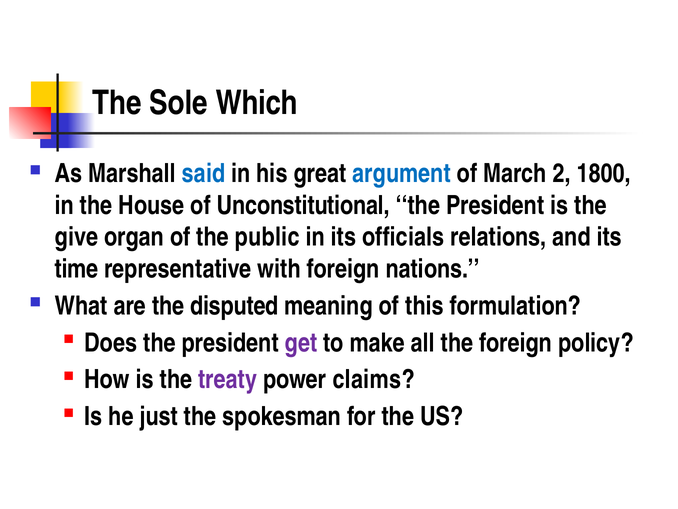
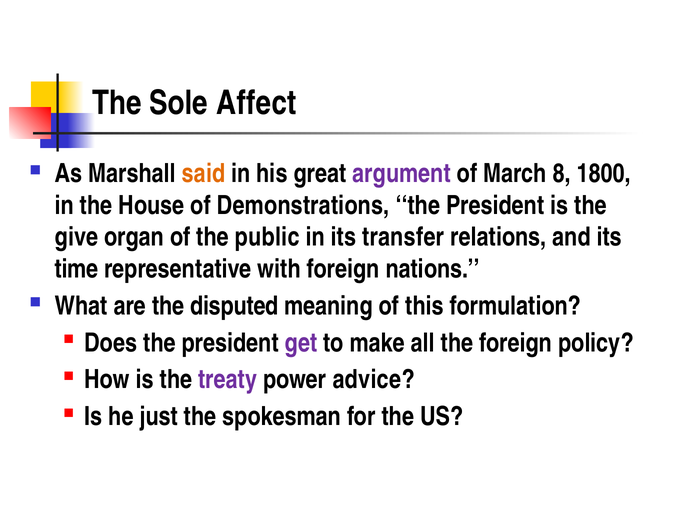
Which: Which -> Affect (256, 103)
said colour: blue -> orange (204, 174)
argument colour: blue -> purple (402, 174)
2: 2 -> 8 (562, 174)
Unconstitutional: Unconstitutional -> Demonstrations (303, 205)
officials: officials -> transfer (403, 237)
claims: claims -> advice (374, 379)
